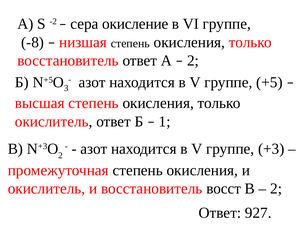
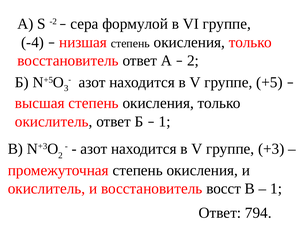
окисление: окисление -> формулой (135, 24)
-8: -8 -> -4 (33, 42)
2: 2 -> 1 (276, 188)
927: 927 -> 794 (258, 213)
